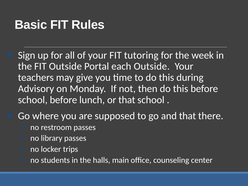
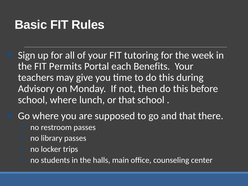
FIT Outside: Outside -> Permits (65, 66)
each Outside: Outside -> Benefits (152, 66)
school before: before -> where (63, 100)
